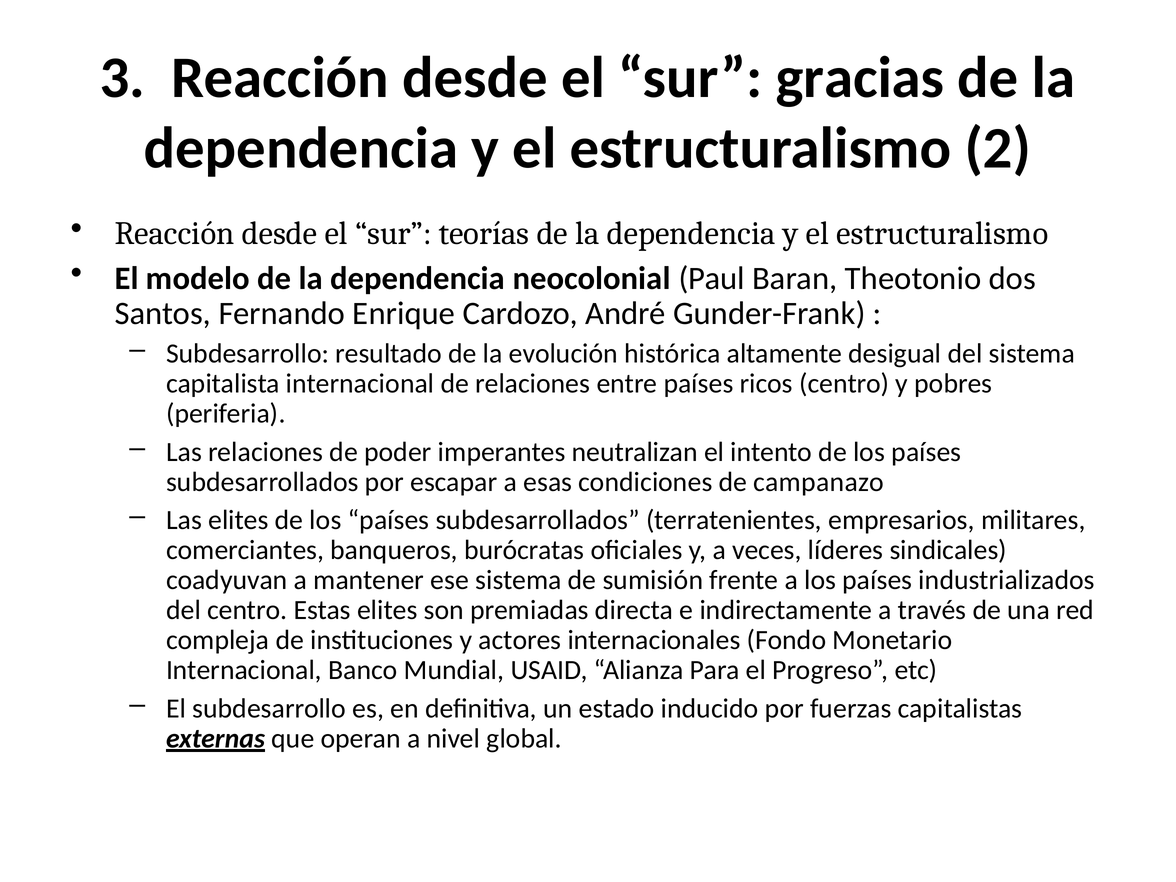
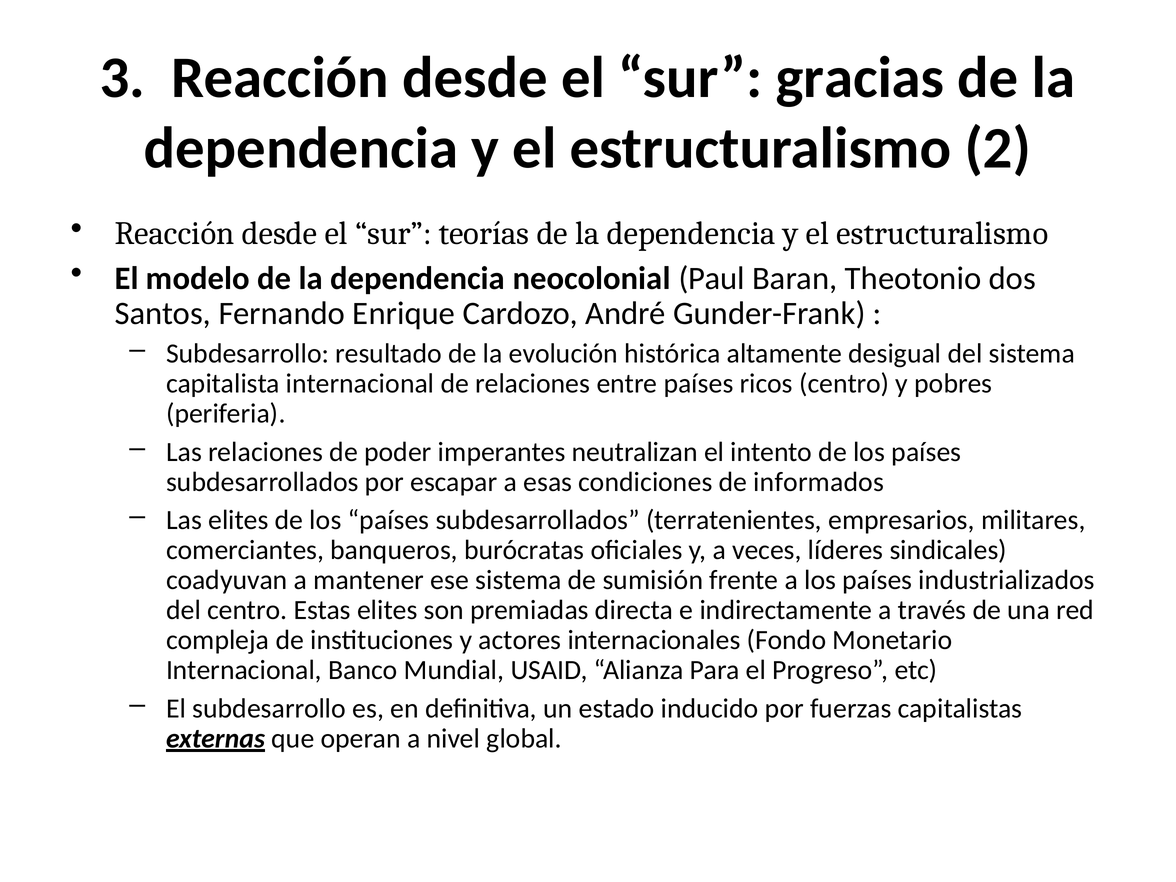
campanazo: campanazo -> informados (819, 482)
